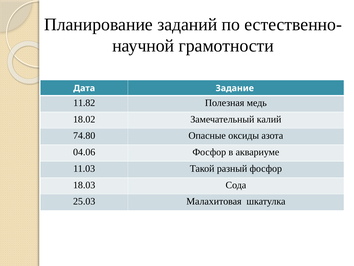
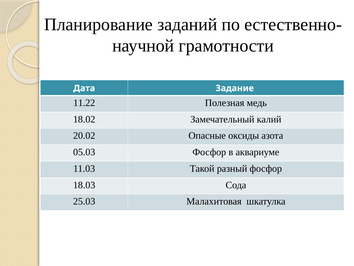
11.82: 11.82 -> 11.22 (84, 103)
74.80: 74.80 -> 20.02 (84, 135)
04.06: 04.06 -> 05.03 (84, 152)
